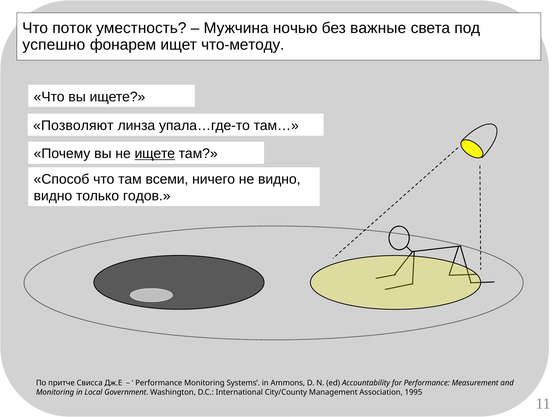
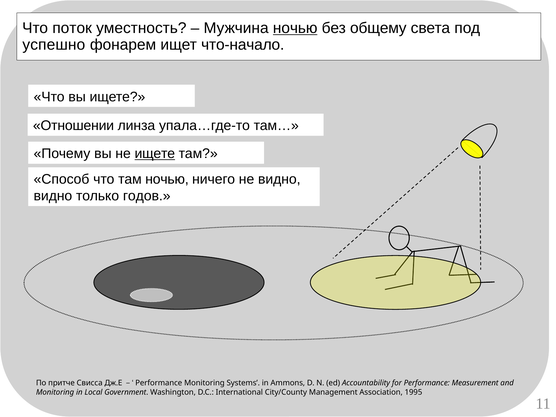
ночью underline: none -> present (295, 28)
важные: важные -> общему (378, 28)
что-методу: что-методу -> что-начало (243, 45)
Позволяют: Позволяют -> Отношении (74, 126)
там всеми: всеми -> ночью (167, 179)
